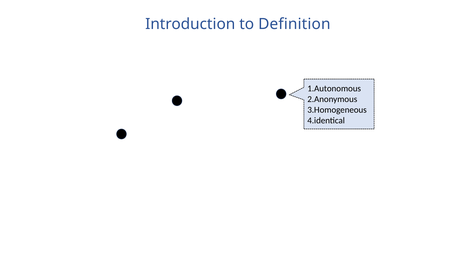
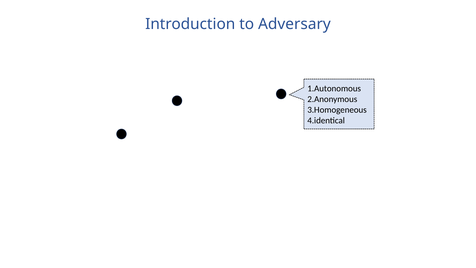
Definition: Definition -> Adversary (294, 24)
